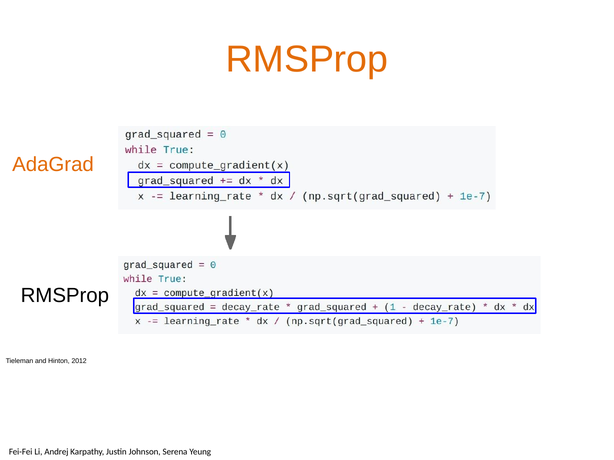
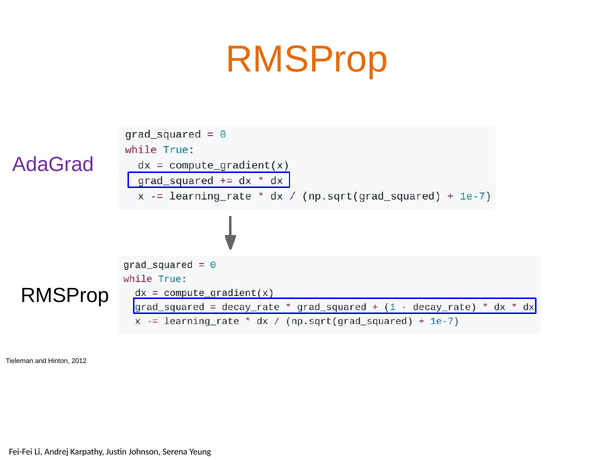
AdaGrad colour: orange -> purple (53, 165)
